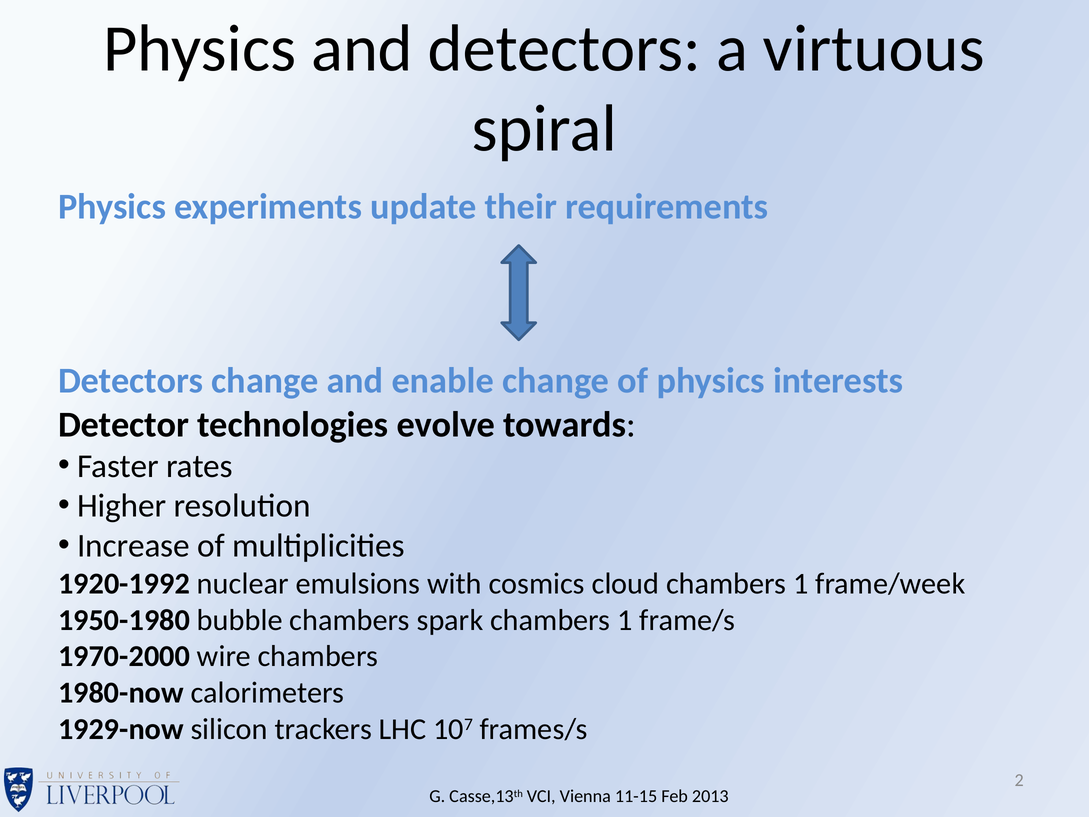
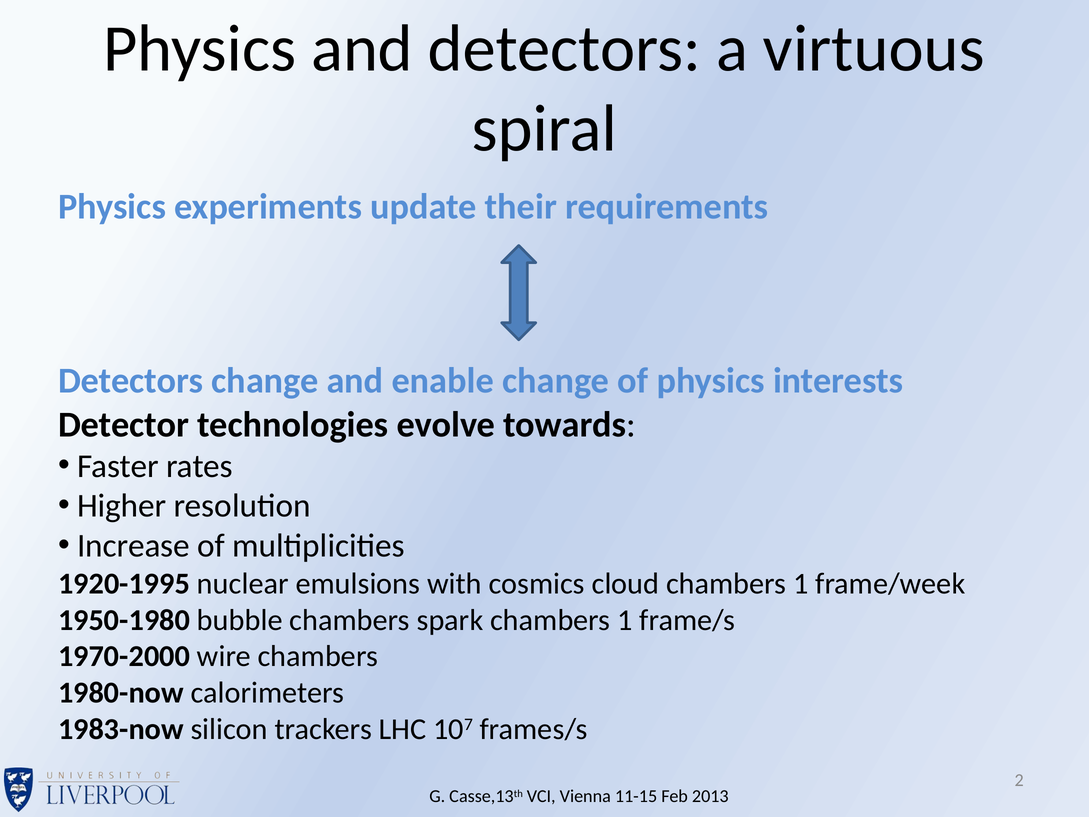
1920-1992: 1920-1992 -> 1920-1995 (124, 584)
1929-now: 1929-now -> 1983-now (121, 729)
